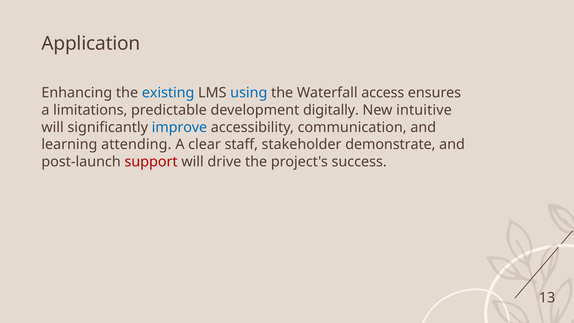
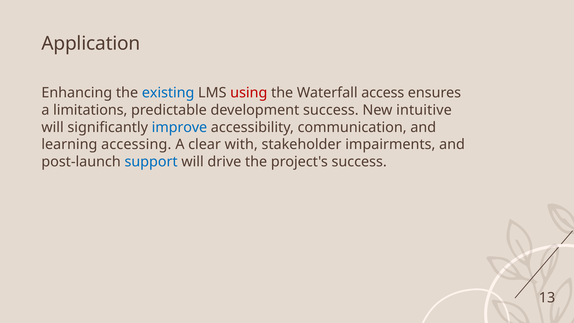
using colour: blue -> red (249, 93)
development digitally: digitally -> success (331, 110)
attending: attending -> accessing (136, 144)
staff: staff -> with (241, 144)
demonstrate: demonstrate -> impairments (390, 144)
support colour: red -> blue (151, 162)
